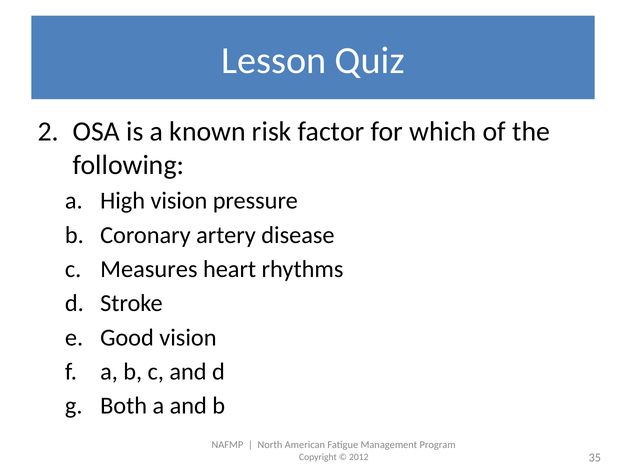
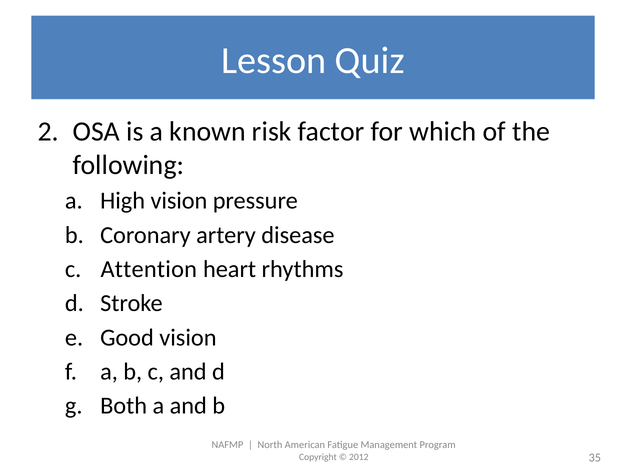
Measures: Measures -> Attention (149, 269)
